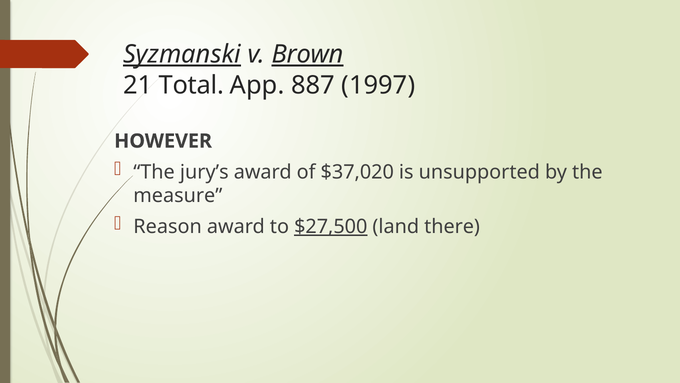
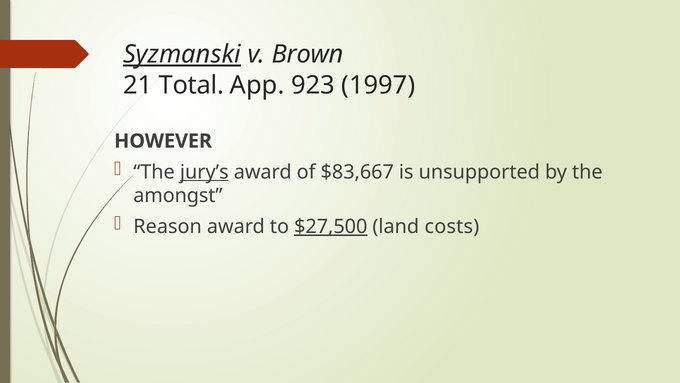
Brown underline: present -> none (308, 54)
887: 887 -> 923 (313, 85)
jury’s underline: none -> present (204, 172)
$37,020: $37,020 -> $83,667 (357, 172)
measure: measure -> amongst (178, 196)
there: there -> costs (452, 226)
